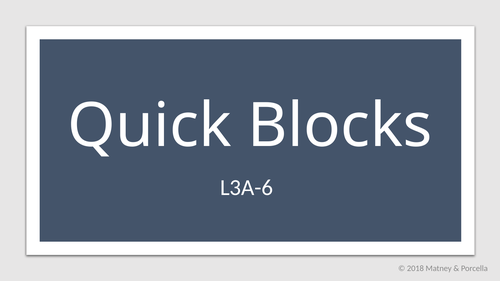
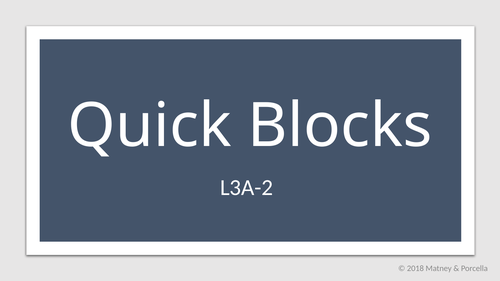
L3A-6: L3A-6 -> L3A-2 (247, 188)
